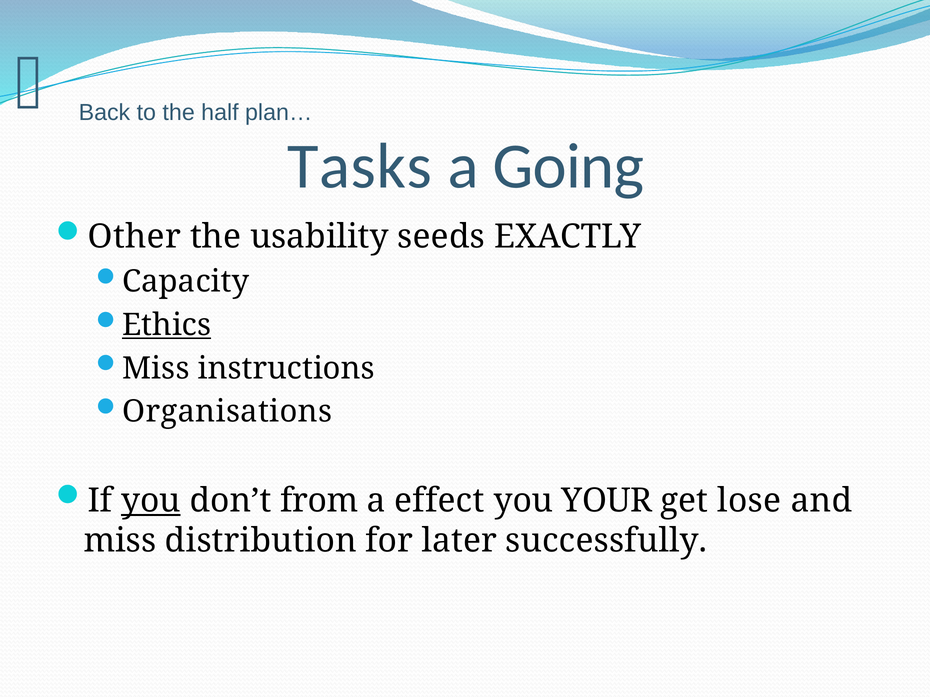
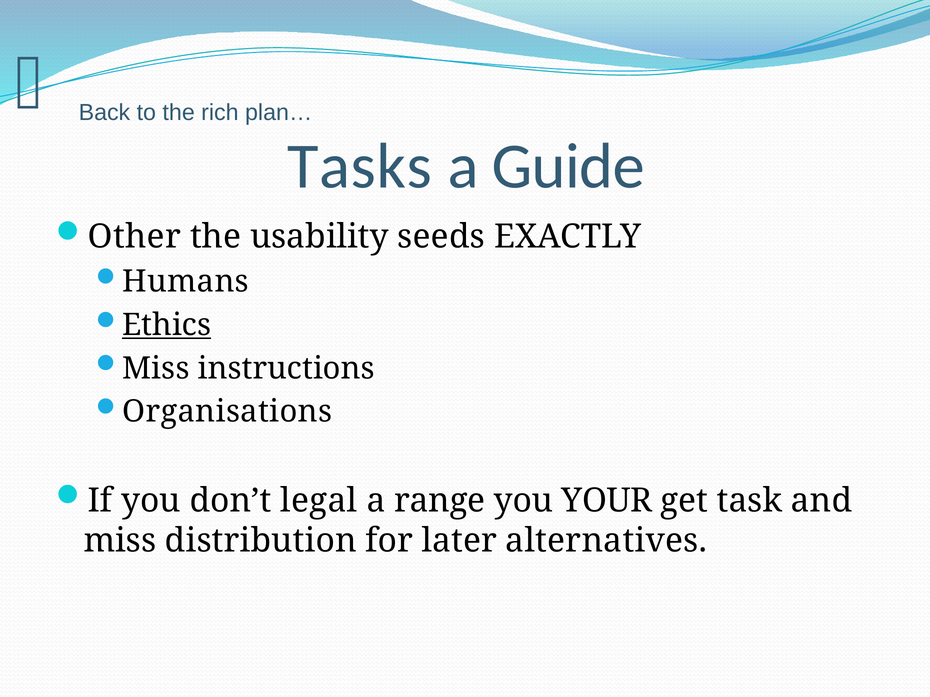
half: half -> rich (220, 113)
Going: Going -> Guide (568, 167)
Capacity: Capacity -> Humans (186, 282)
you underline: present -> none (151, 501)
from: from -> legal (319, 501)
effect: effect -> range (440, 501)
lose: lose -> task (749, 501)
successfully: successfully -> alternatives (606, 541)
